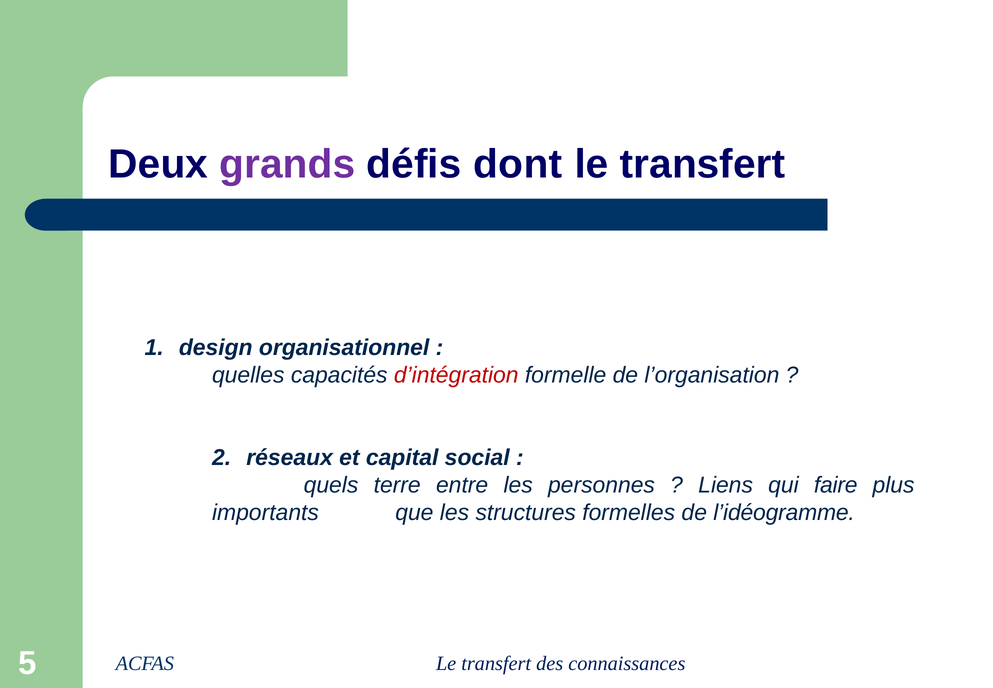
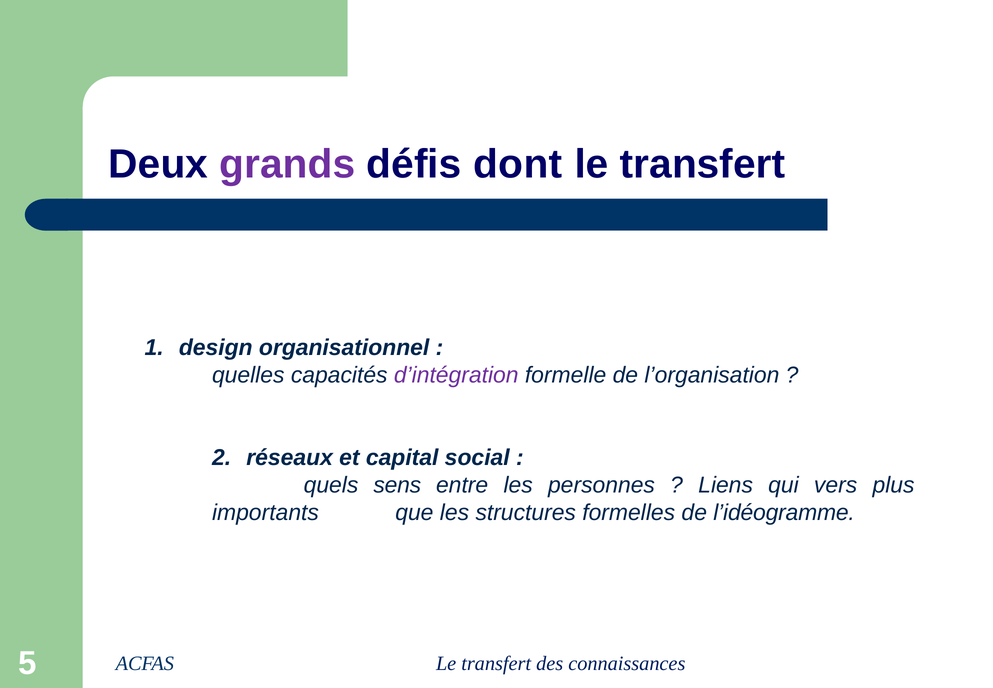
d’intégration colour: red -> purple (456, 375)
terre: terre -> sens (397, 485)
faire: faire -> vers (836, 485)
